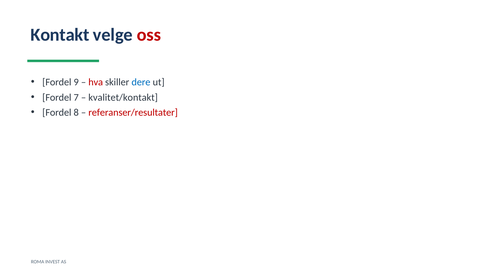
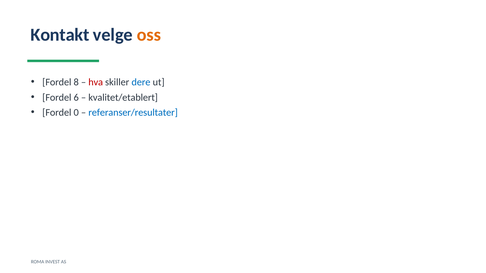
oss colour: red -> orange (149, 35)
9: 9 -> 8 (76, 82)
7: 7 -> 6 (76, 98)
kvalitet/kontakt: kvalitet/kontakt -> kvalitet/etablert (123, 98)
8: 8 -> 0 (76, 113)
referanser/resultater colour: red -> blue (133, 113)
